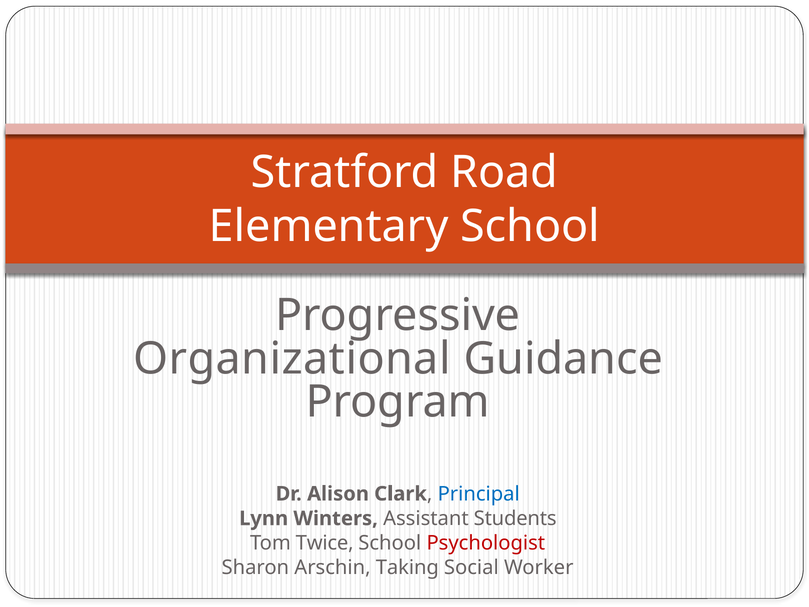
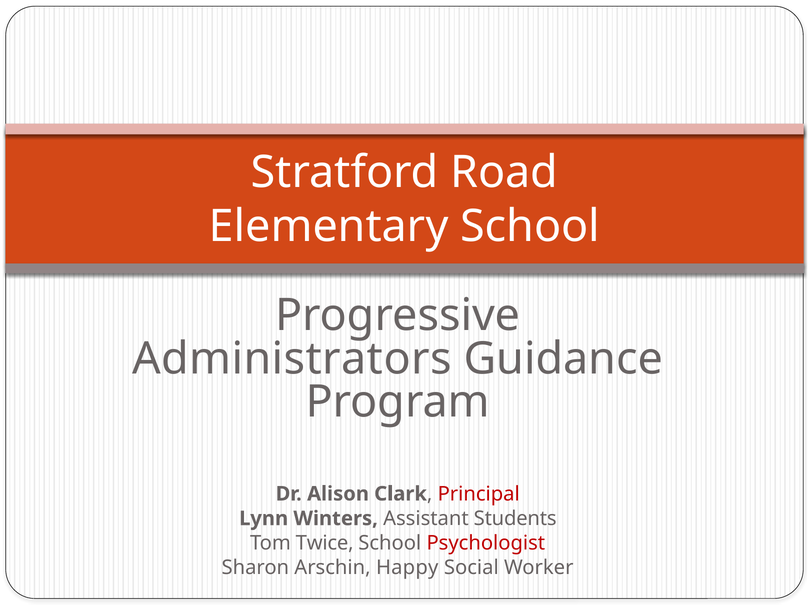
Organizational: Organizational -> Administrators (292, 359)
Principal colour: blue -> red (479, 494)
Taking: Taking -> Happy (407, 568)
